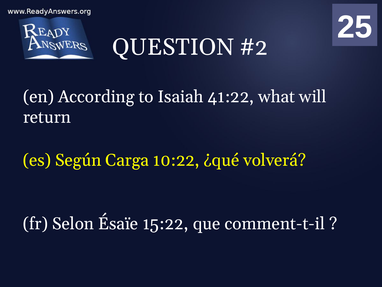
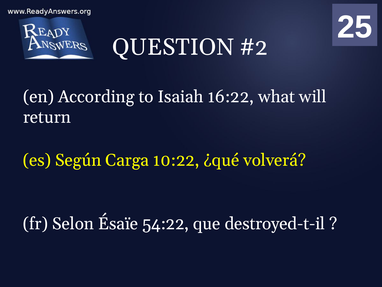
41:22: 41:22 -> 16:22 (231, 97)
15:22: 15:22 -> 54:22 (166, 223)
comment-t-il: comment-t-il -> destroyed-t-il (275, 223)
